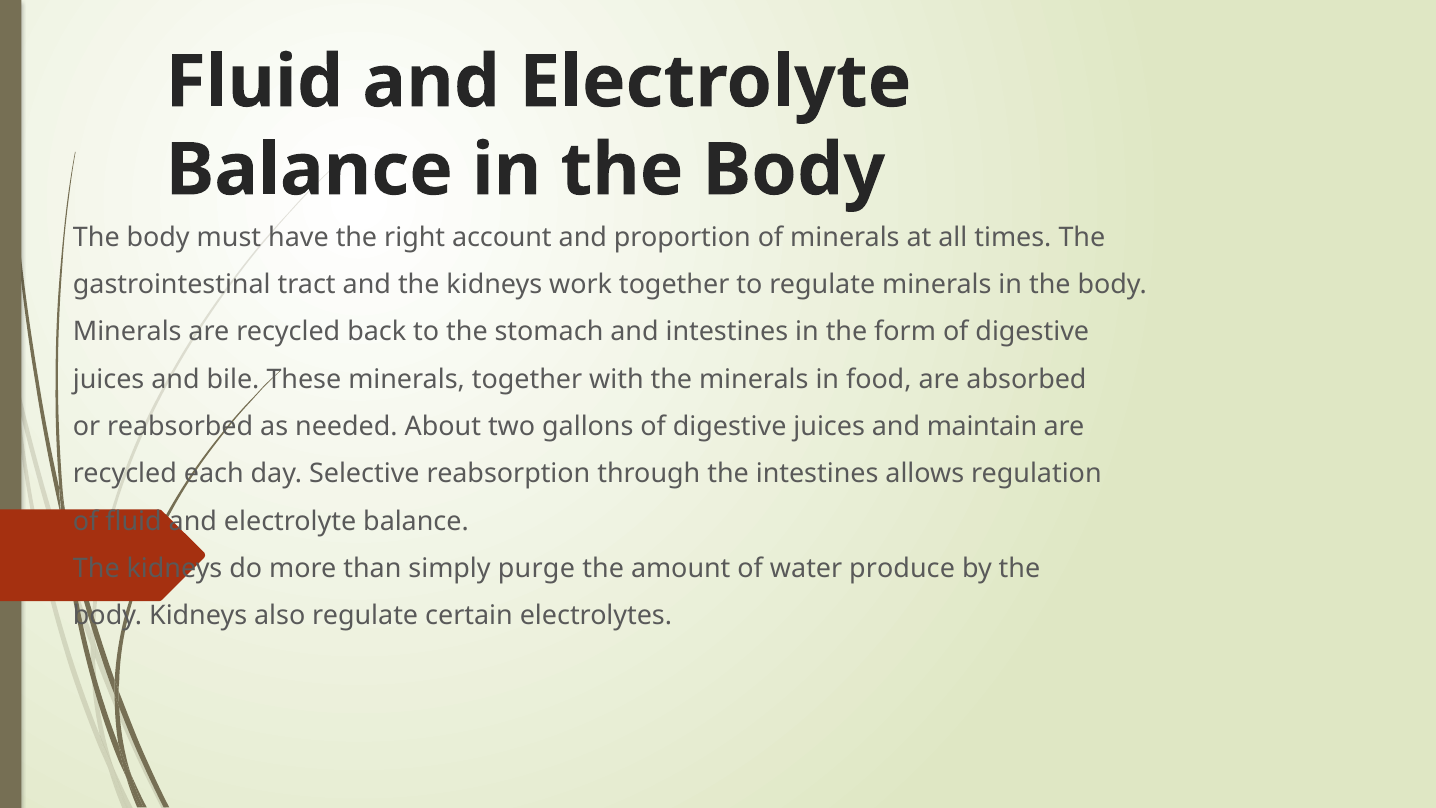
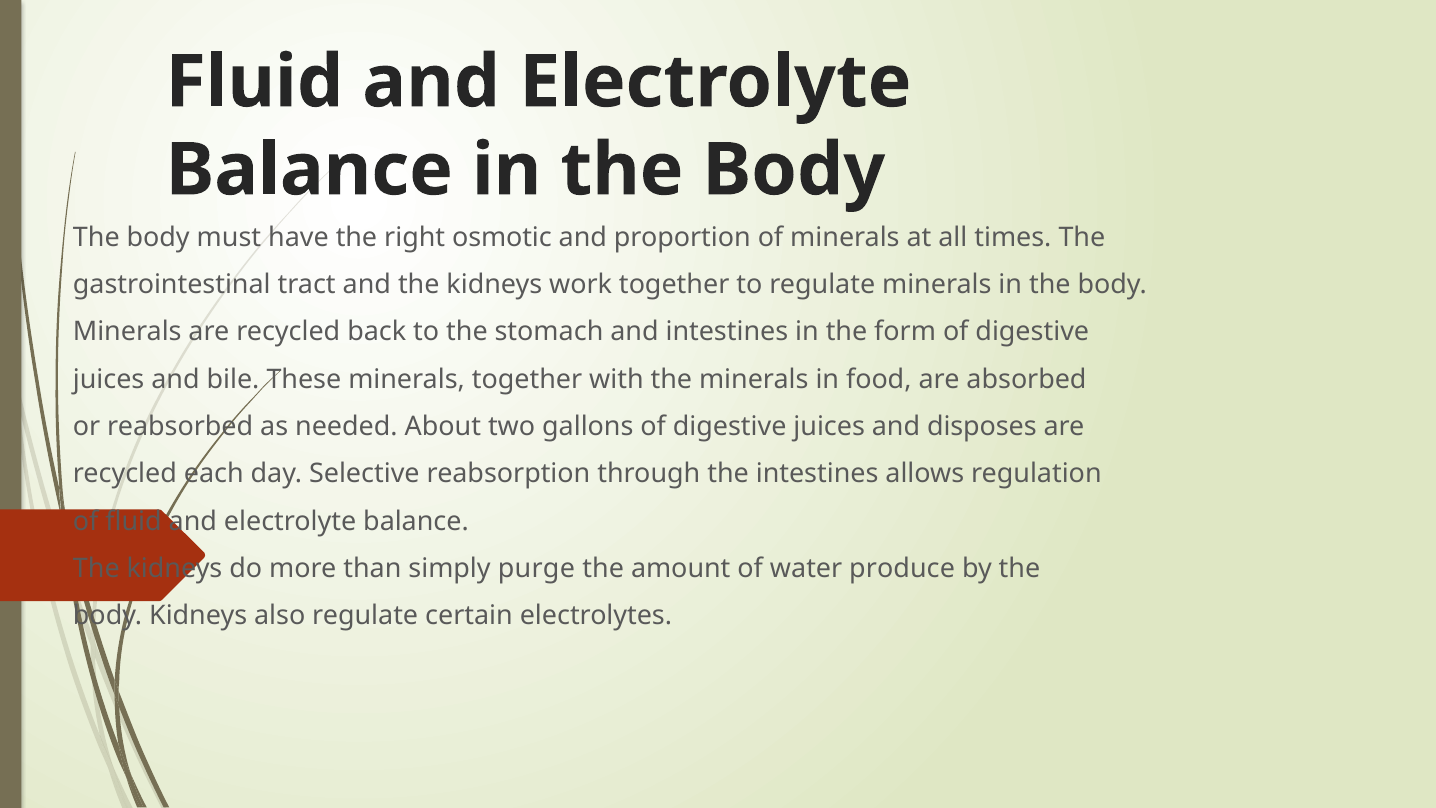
account: account -> osmotic (502, 237)
maintain: maintain -> disposes (982, 426)
